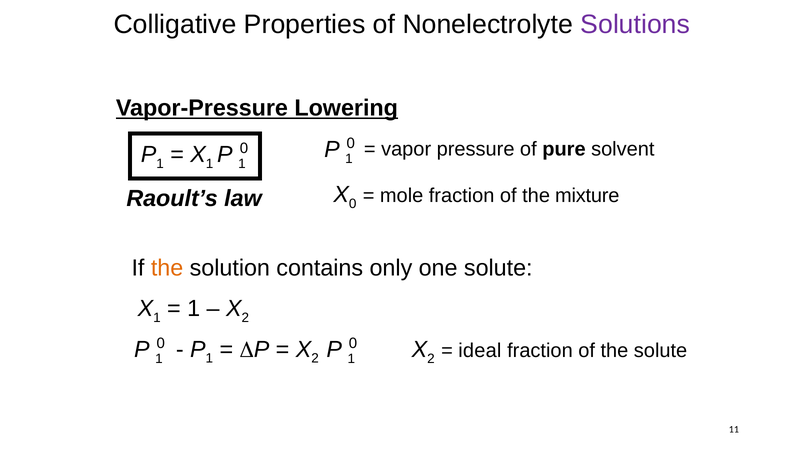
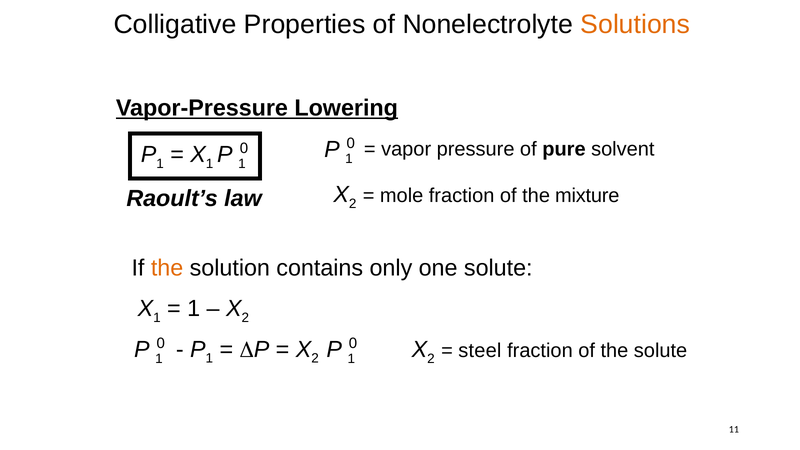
Solutions colour: purple -> orange (635, 24)
0: 0 -> 2 (353, 204)
ideal: ideal -> steel (480, 351)
